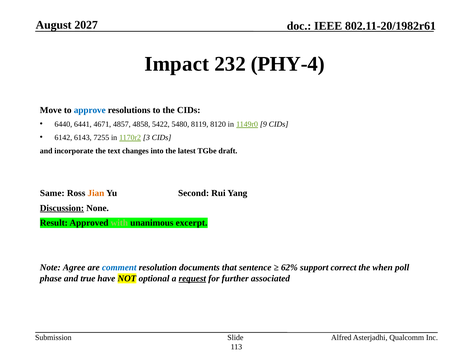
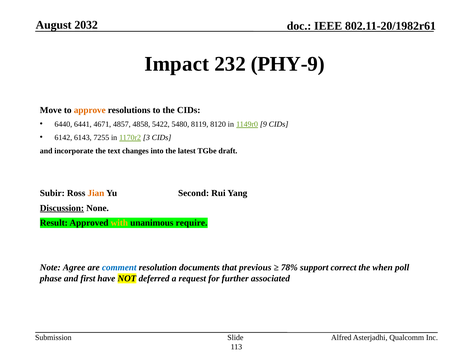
2027: 2027 -> 2032 (86, 25)
PHY-4: PHY-4 -> PHY-9 (288, 64)
approve colour: blue -> orange (90, 110)
Same: Same -> Subir (52, 193)
with colour: light green -> yellow (119, 223)
excerpt: excerpt -> require (192, 223)
sentence: sentence -> previous (255, 267)
62%: 62% -> 78% (289, 267)
true: true -> first (88, 278)
optional: optional -> deferred (154, 278)
request underline: present -> none (192, 278)
